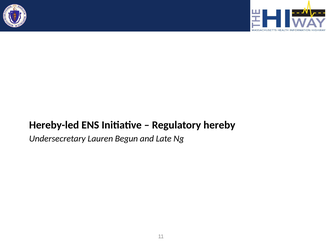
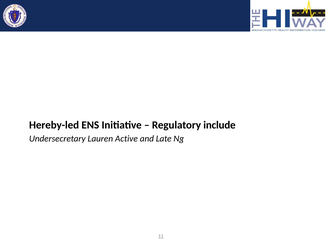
hereby: hereby -> include (219, 125)
Begun: Begun -> Active (126, 139)
